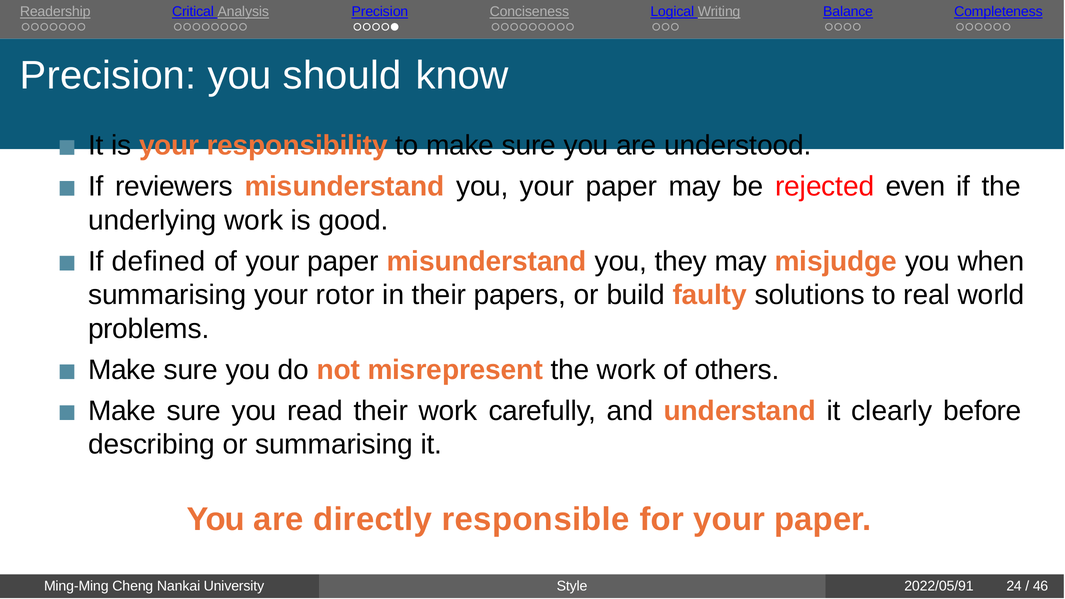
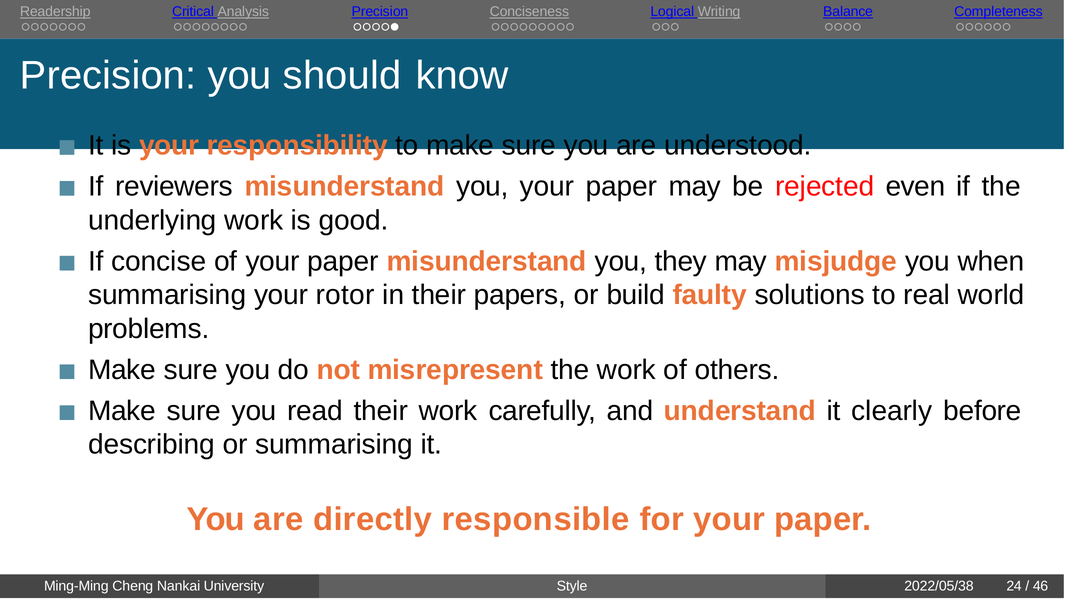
defined: defined -> concise (159, 261)
2022/05/91: 2022/05/91 -> 2022/05/38 (939, 586)
